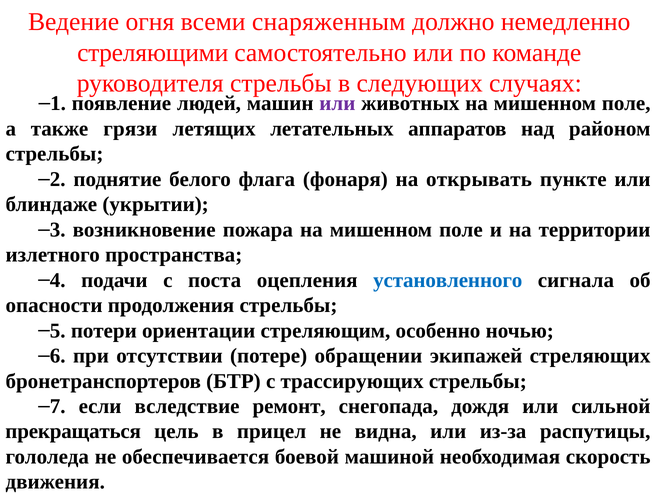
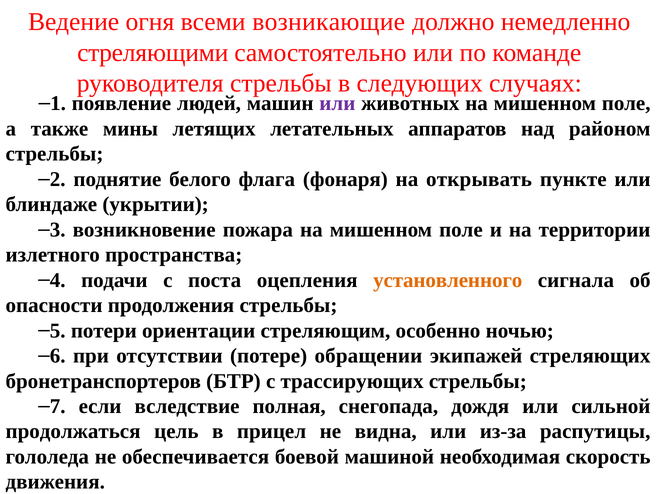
снаряженным: снаряженным -> возникающие (329, 22)
грязи: грязи -> мины (130, 129)
установленного colour: blue -> orange (448, 280)
ремонт: ремонт -> полная (289, 407)
прекращаться: прекращаться -> продолжаться (73, 432)
